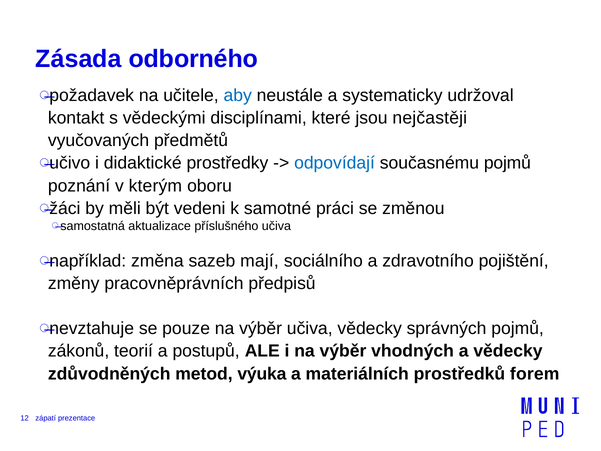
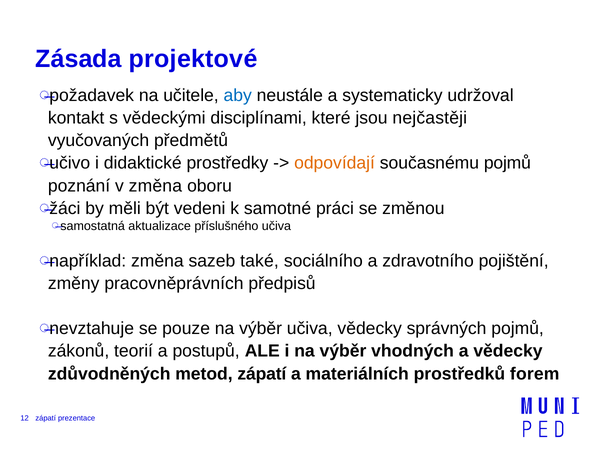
odborného: odborného -> projektové (193, 59)
odpovídají colour: blue -> orange (335, 163)
v kterým: kterým -> změna (155, 186)
mají: mají -> také (260, 261)
metod výuka: výuka -> zápatí (262, 374)
